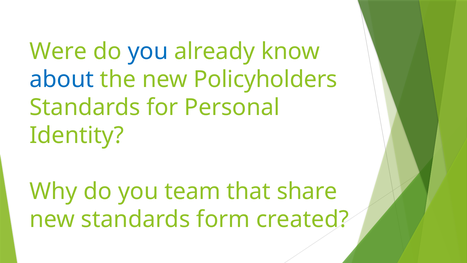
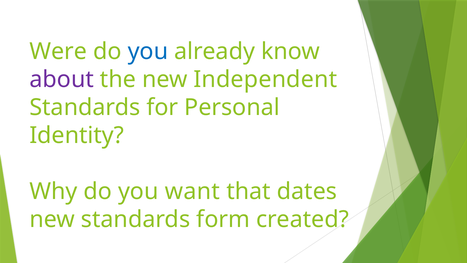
about colour: blue -> purple (62, 79)
Policyholders: Policyholders -> Independent (265, 79)
team: team -> want (192, 191)
share: share -> dates (307, 191)
